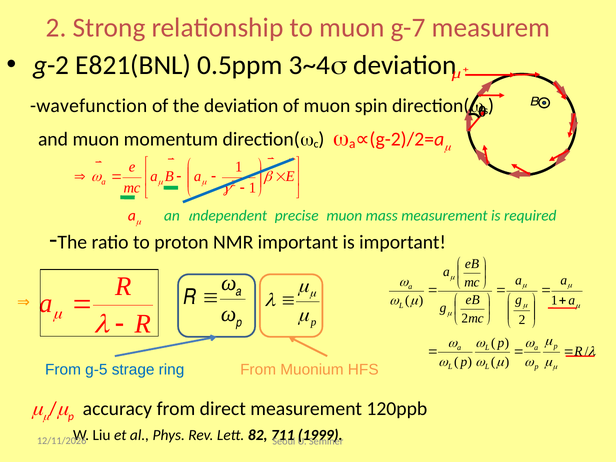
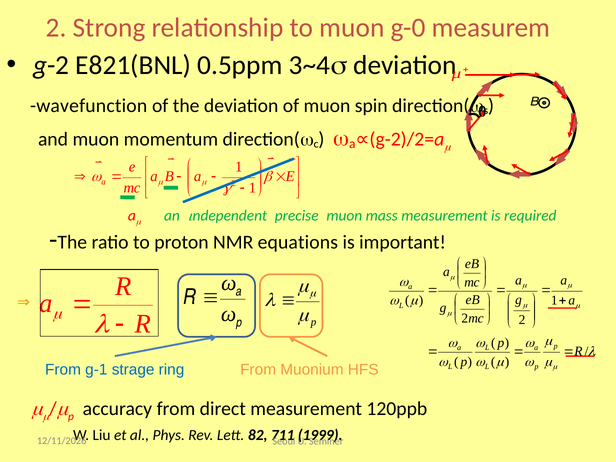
g-7: g-7 -> g-0 (408, 28)
NMR important: important -> equations (298, 242)
g-5: g-5 -> g-1 (96, 370)
